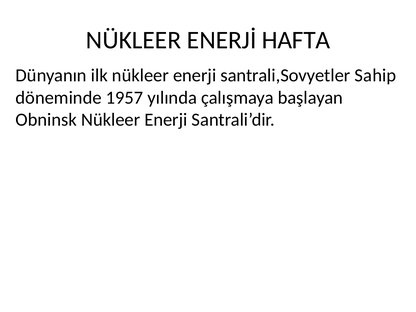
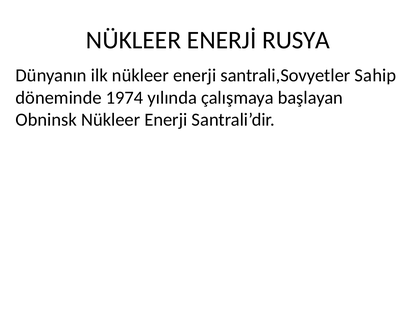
HAFTA: HAFTA -> RUSYA (296, 40)
1957: 1957 -> 1974 (125, 98)
